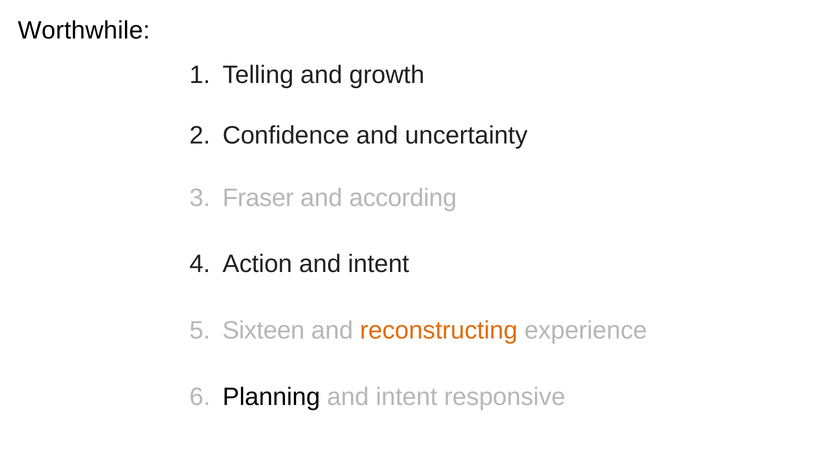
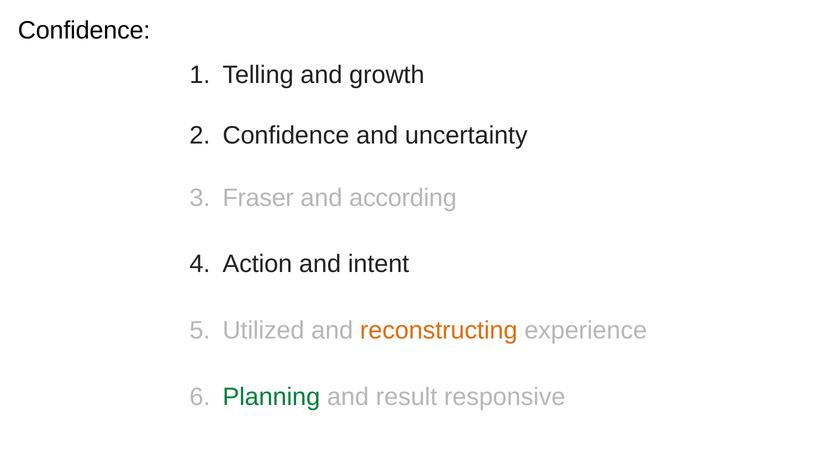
Worthwhile: Worthwhile -> Confidence (84, 31)
Sixteen: Sixteen -> Utilized (263, 331)
Planning colour: black -> green (271, 397)
intent: intent -> result (407, 397)
